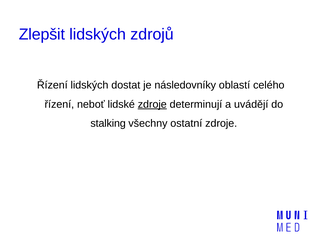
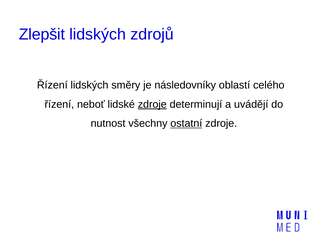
dostat: dostat -> směry (126, 85)
stalking: stalking -> nutnost (108, 124)
ostatní underline: none -> present (186, 124)
